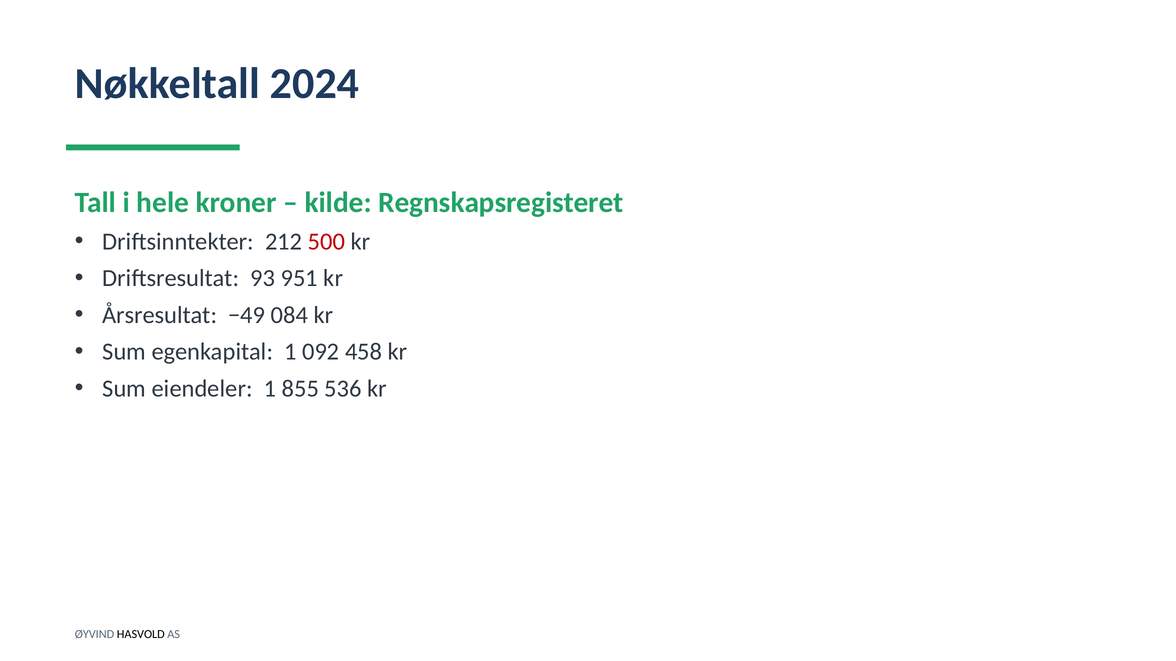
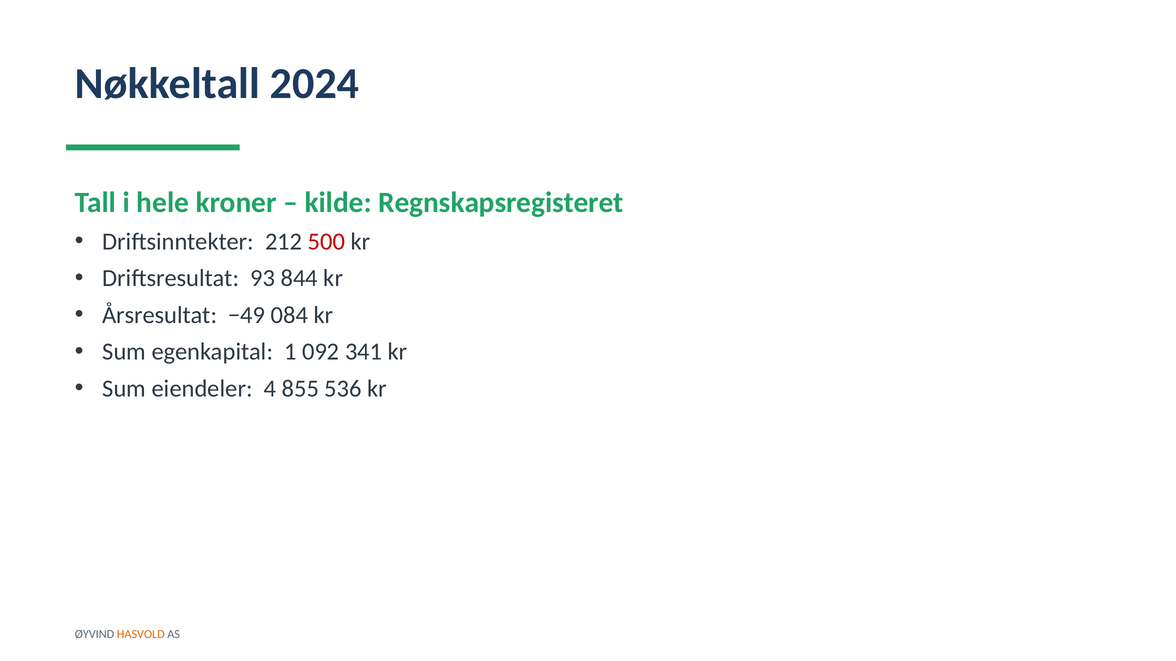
951: 951 -> 844 (299, 279)
458: 458 -> 341 (364, 352)
eiendeler 1: 1 -> 4 (270, 389)
HASVOLD colour: black -> orange (141, 635)
